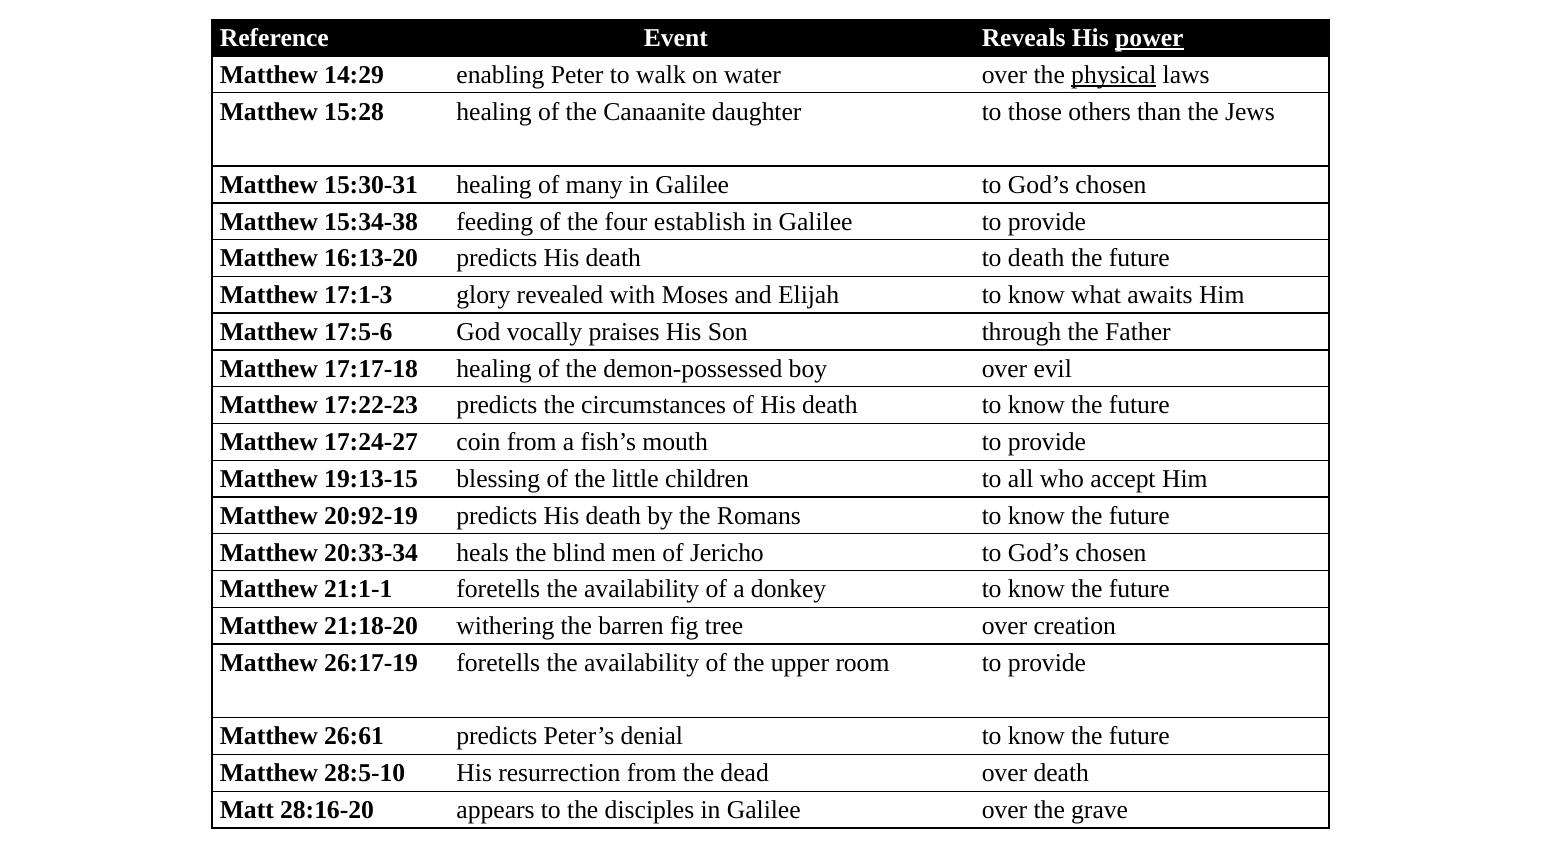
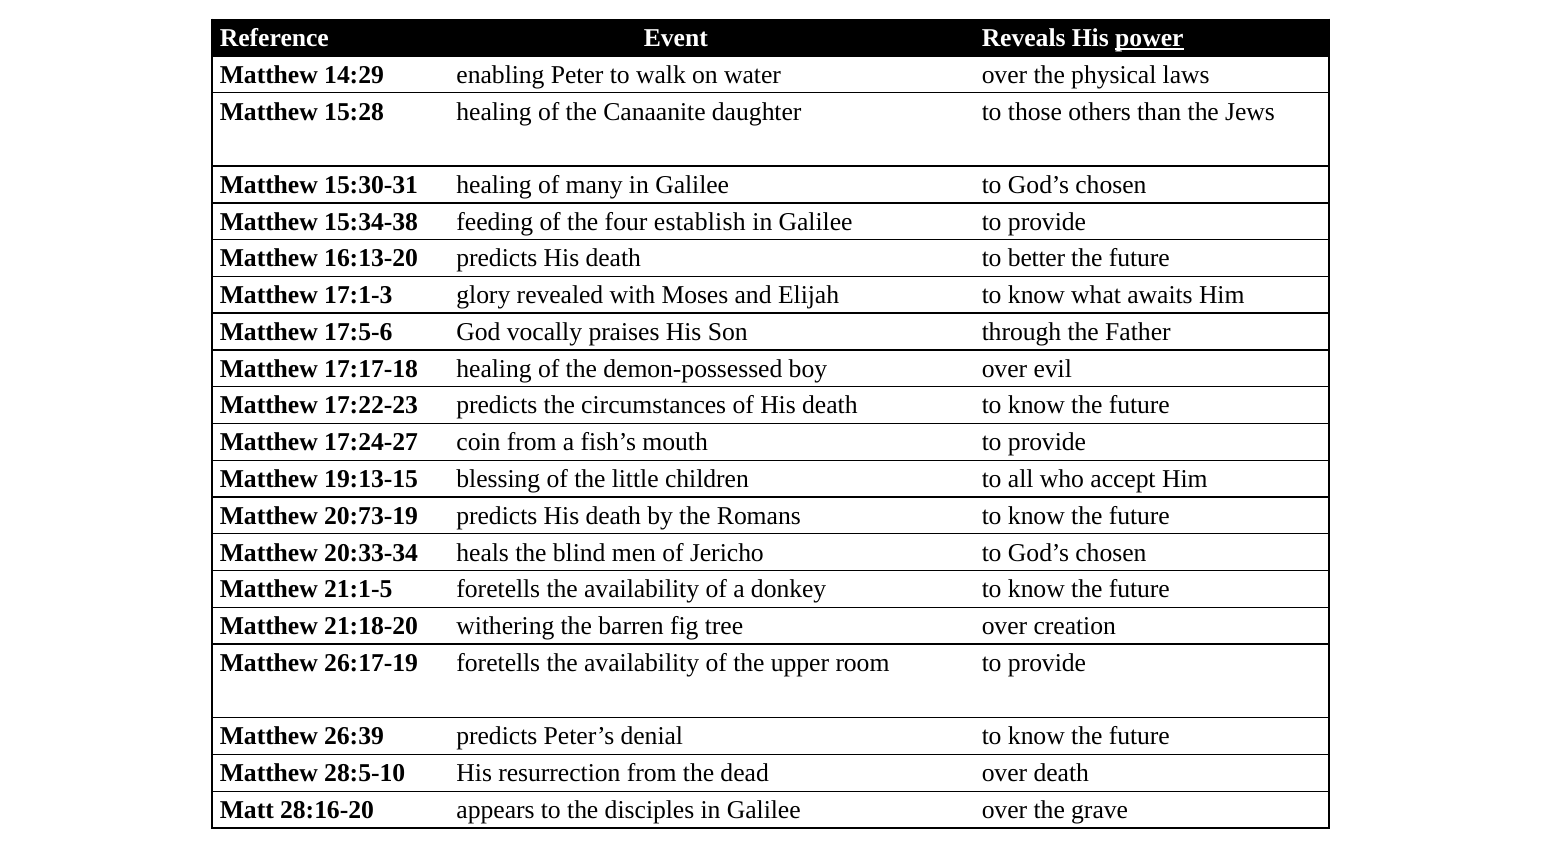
physical underline: present -> none (1114, 75)
to death: death -> better (1037, 258)
20:92-19: 20:92-19 -> 20:73-19 (371, 516)
21:1-1: 21:1-1 -> 21:1-5 (358, 589)
26:61: 26:61 -> 26:39 (354, 736)
